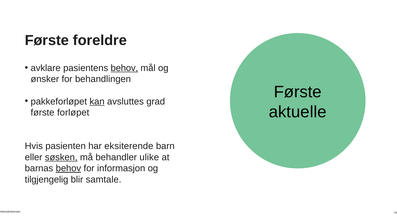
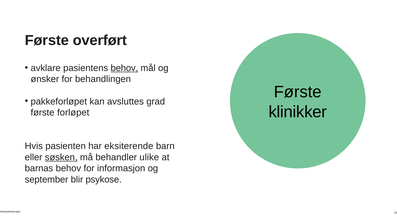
foreldre: foreldre -> overført (100, 40)
kan underline: present -> none (97, 102)
aktuelle: aktuelle -> klinikker (298, 112)
behov underline: present -> none (68, 169)
tilgjengelig: tilgjengelig -> september (47, 180)
samtale: samtale -> psykose (104, 180)
